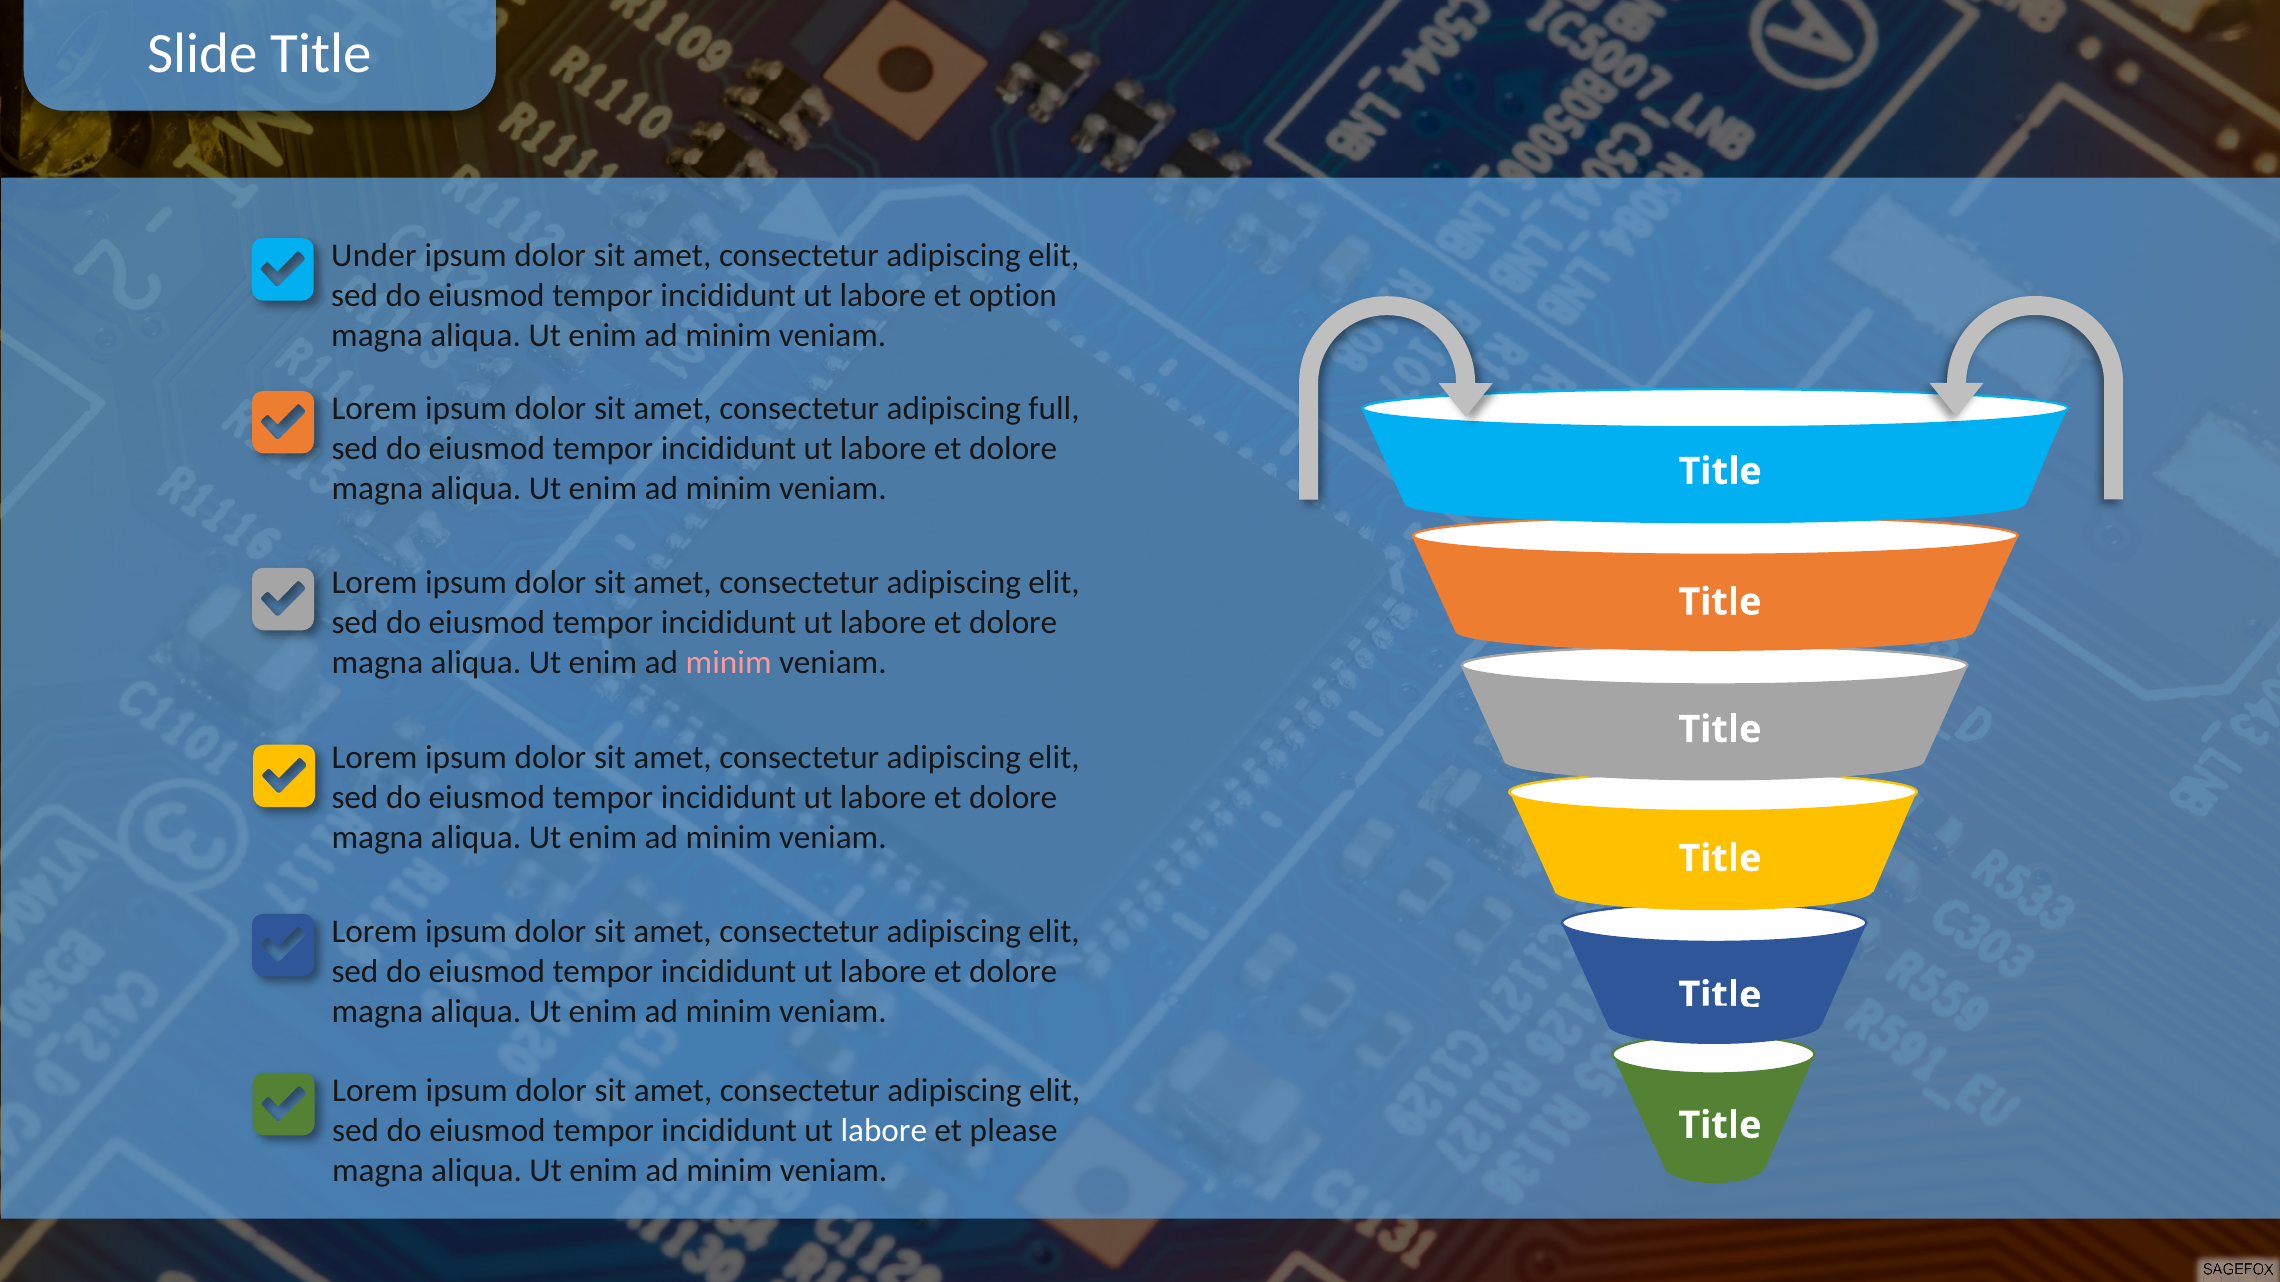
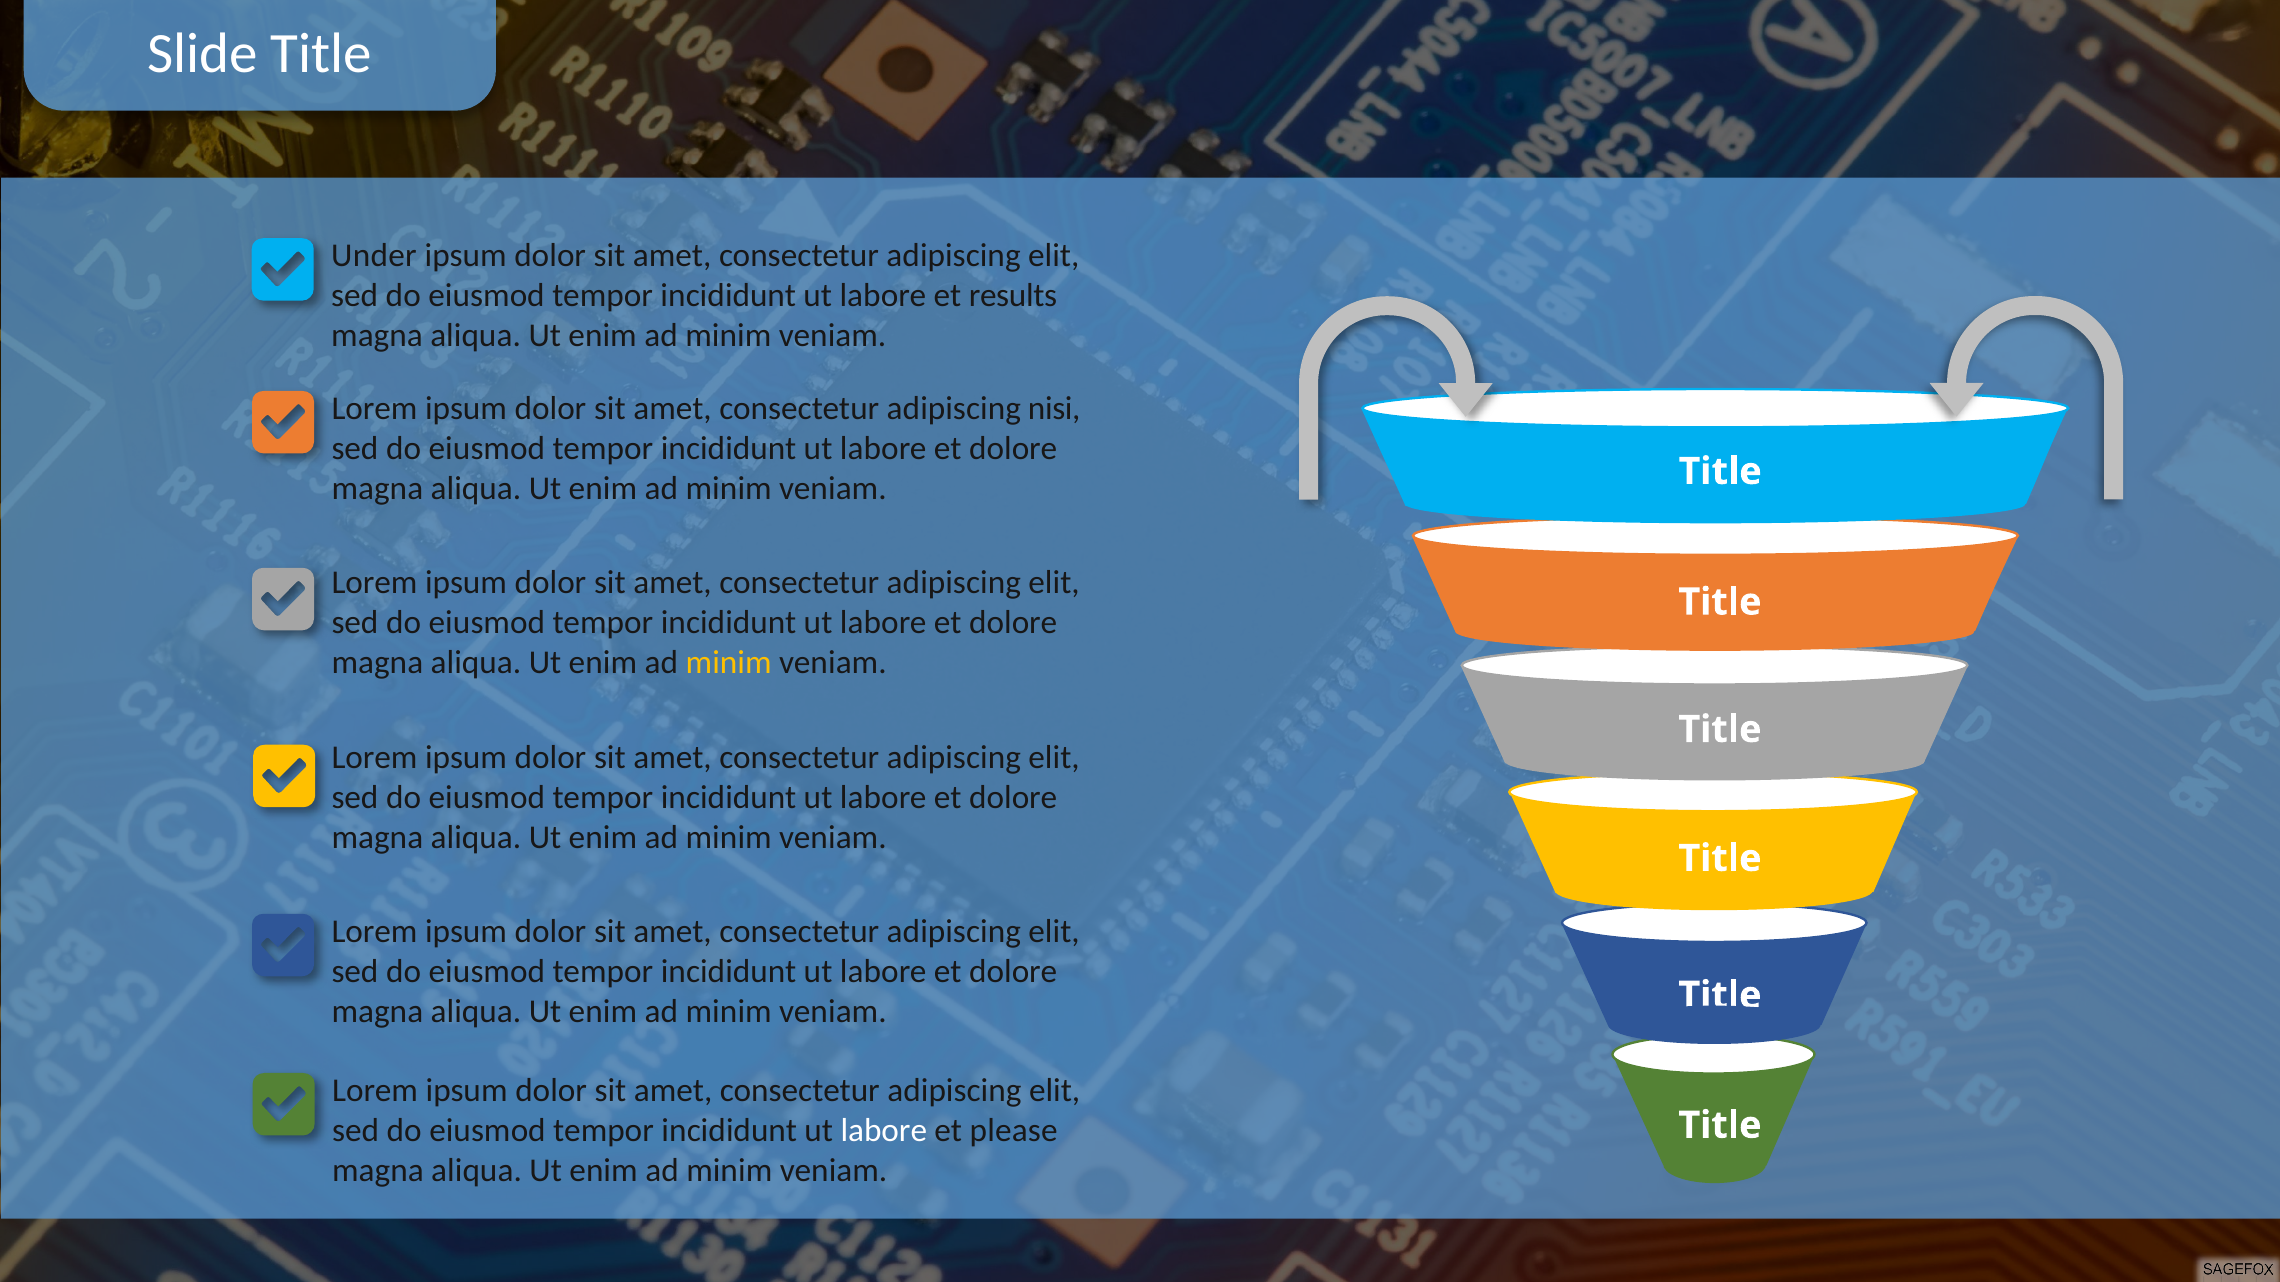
option: option -> results (1013, 296)
full: full -> nisi (1054, 409)
minim colour: pink -> yellow (729, 663)
